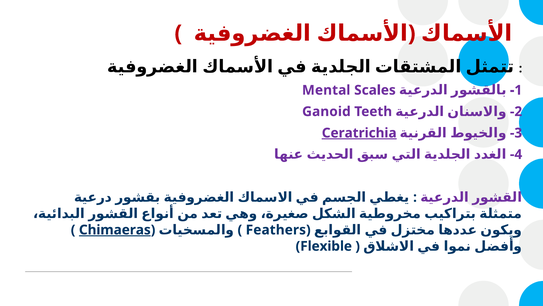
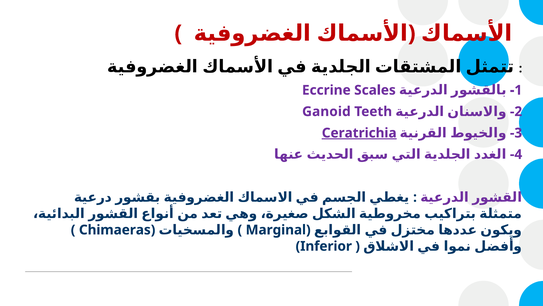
Mental: Mental -> Eccrine (326, 90)
Chimaeras underline: present -> none (115, 230)
Feathers: Feathers -> Marginal (276, 230)
Flexible: Flexible -> Inferior (326, 246)
